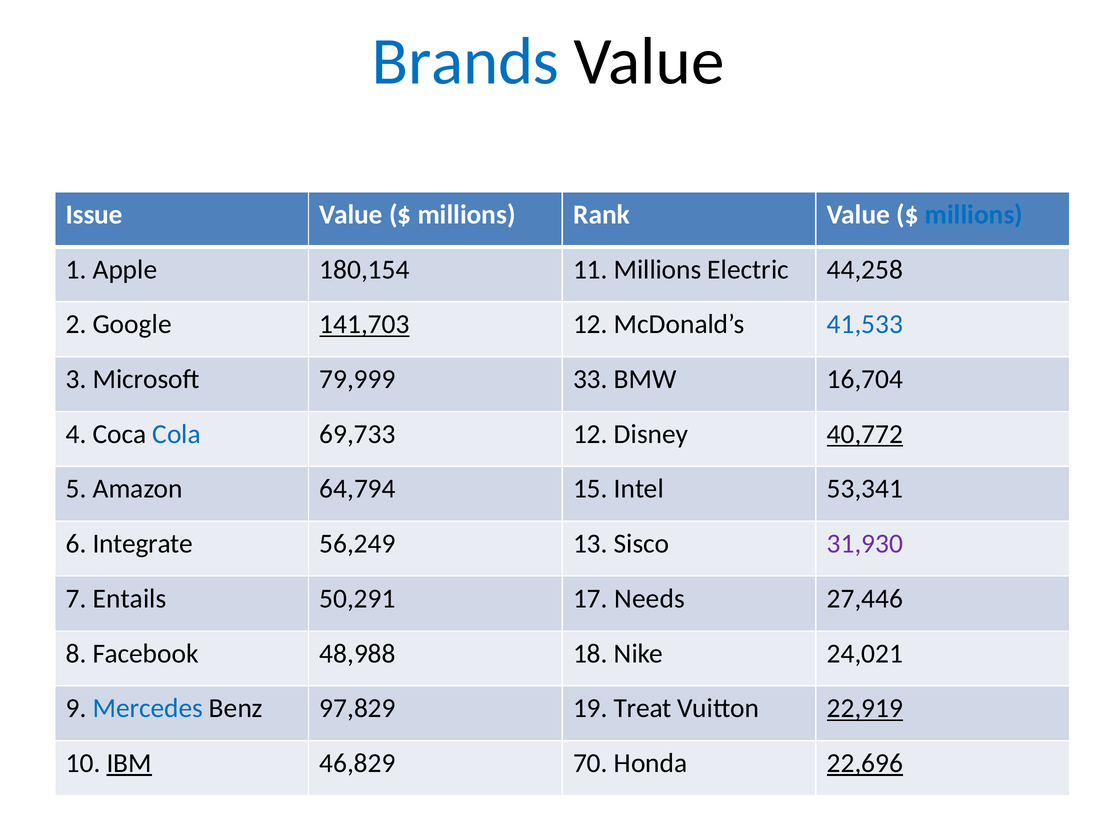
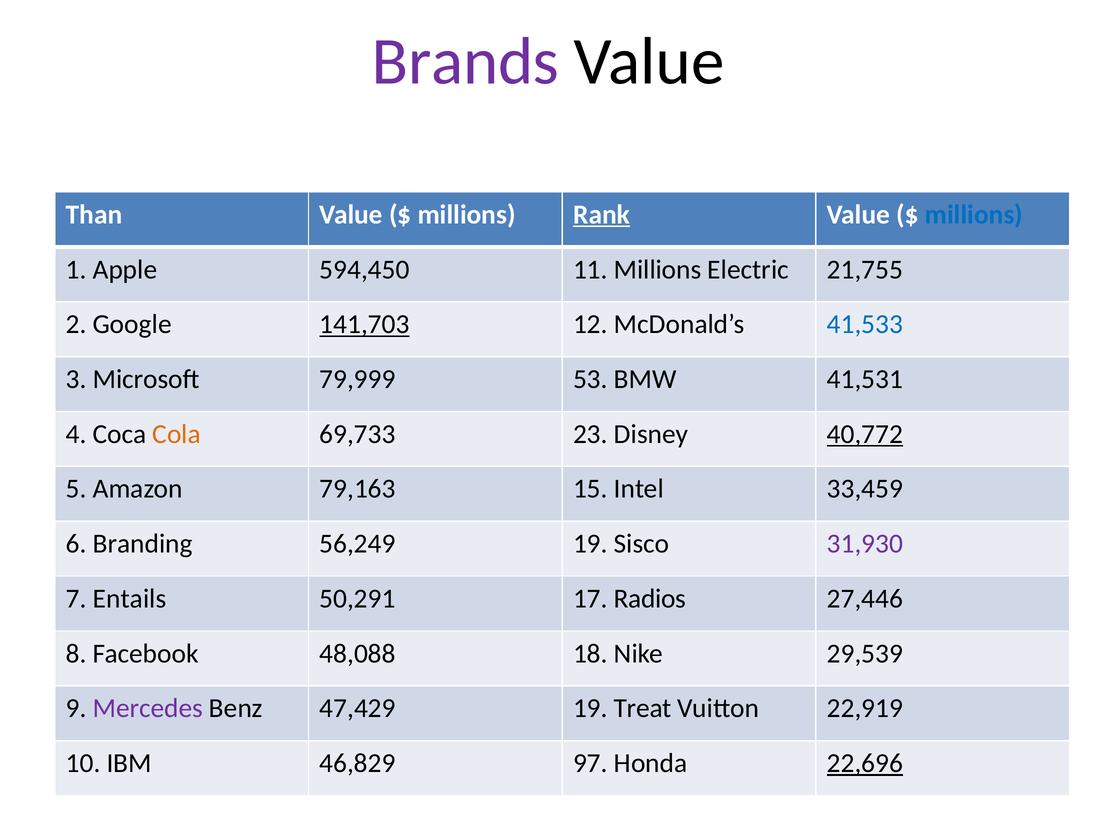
Brands colour: blue -> purple (466, 61)
Issue: Issue -> Than (94, 215)
Rank underline: none -> present (601, 215)
180,154: 180,154 -> 594,450 (364, 269)
44,258: 44,258 -> 21,755 (865, 269)
33: 33 -> 53 (590, 379)
16,704: 16,704 -> 41,531 (865, 379)
Cola colour: blue -> orange (177, 434)
69,733 12: 12 -> 23 (590, 434)
64,794: 64,794 -> 79,163 (358, 489)
53,341: 53,341 -> 33,459 (865, 489)
Integrate: Integrate -> Branding (143, 544)
56,249 13: 13 -> 19 (590, 544)
Needs: Needs -> Radios (650, 598)
48,988: 48,988 -> 48,088 (358, 653)
24,021: 24,021 -> 29,539 (865, 653)
Mercedes colour: blue -> purple (148, 708)
97,829: 97,829 -> 47,429 (358, 708)
22,919 underline: present -> none (865, 708)
IBM underline: present -> none (129, 763)
70: 70 -> 97 (590, 763)
